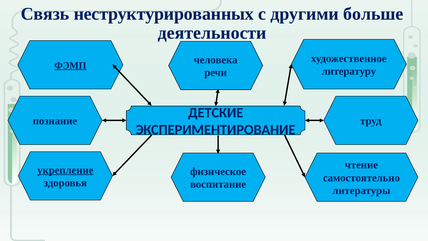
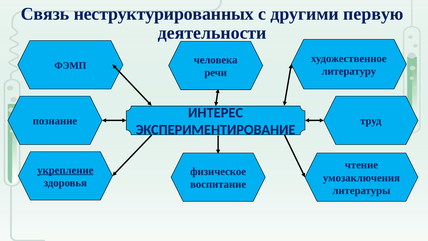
больше: больше -> первую (373, 14)
ФЭМП underline: present -> none (70, 65)
ДЕТСКИЕ: ДЕТСКИЕ -> ИНТЕРЕС (216, 113)
самостоятельно: самостоятельно -> умозаключения (361, 178)
